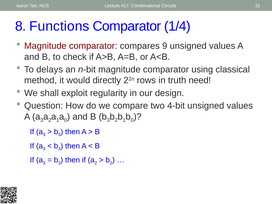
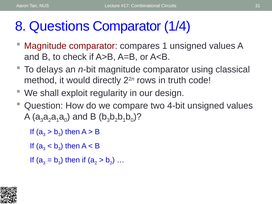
Functions: Functions -> Questions (59, 26)
compares 9: 9 -> 1 (165, 46)
need: need -> code (200, 80)
